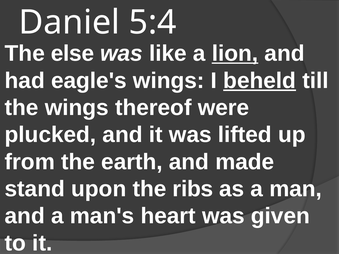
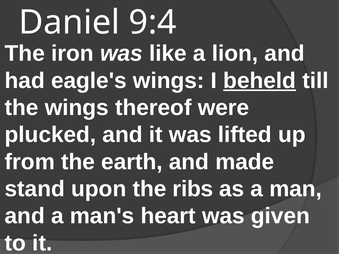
5:4: 5:4 -> 9:4 (153, 22)
else: else -> iron (72, 54)
lion underline: present -> none (235, 54)
